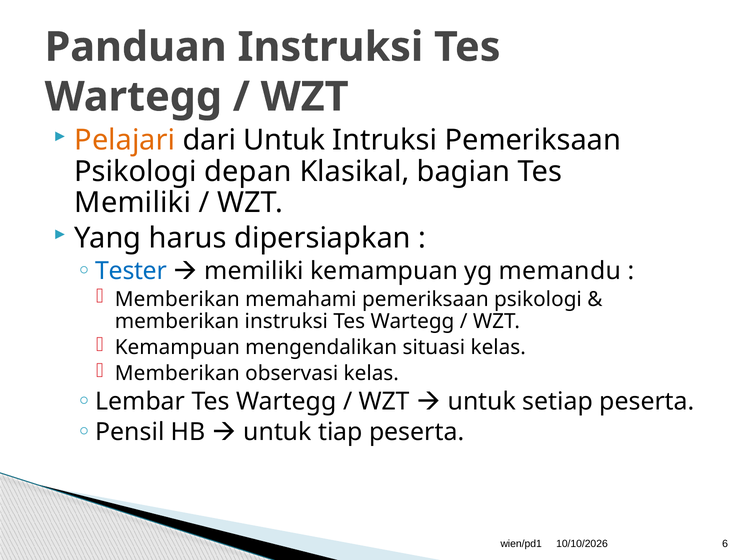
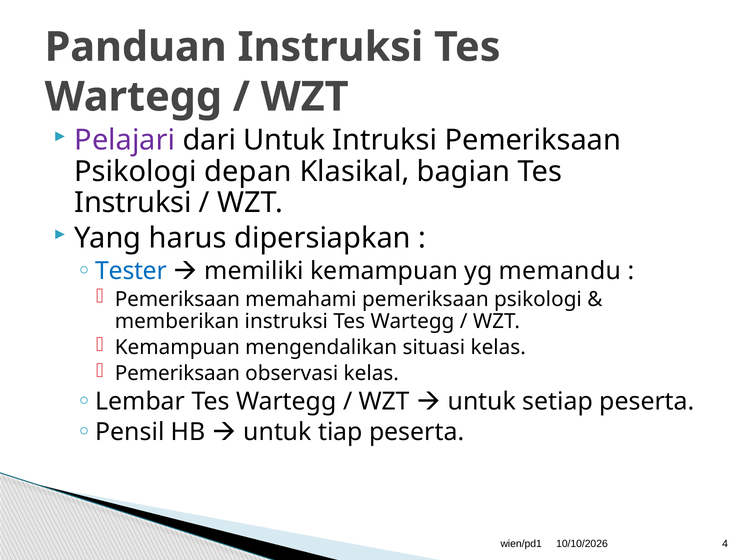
Pelajari colour: orange -> purple (125, 140)
Memiliki: Memiliki -> Instruksi (133, 203)
Memberikan: Memberikan -> Pemeriksaan (177, 299)
Memberikan: Memberikan -> Pemeriksaan (177, 373)
6: 6 -> 4 (725, 543)
